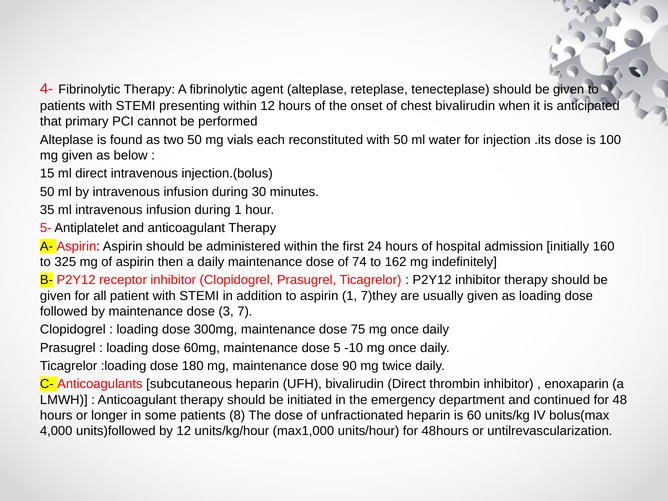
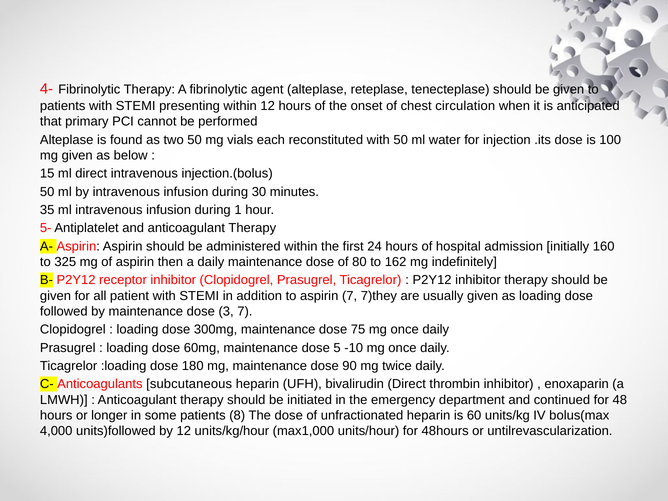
chest bivalirudin: bivalirudin -> circulation (465, 106)
74: 74 -> 80 (359, 262)
aspirin 1: 1 -> 7 (350, 296)
